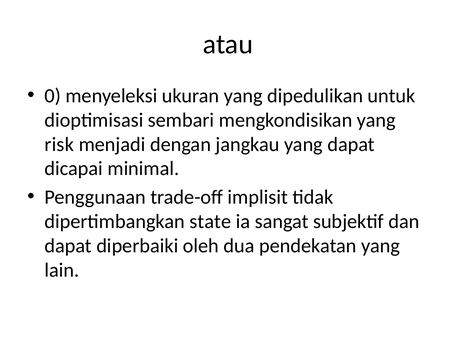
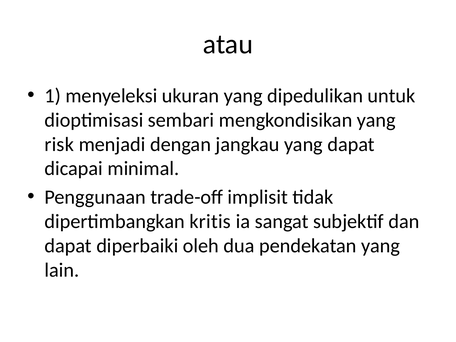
0: 0 -> 1 (53, 96)
state: state -> kritis (210, 221)
